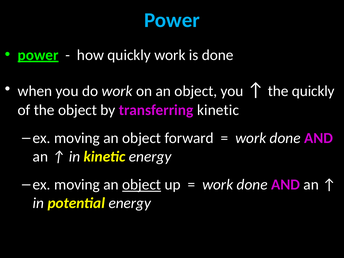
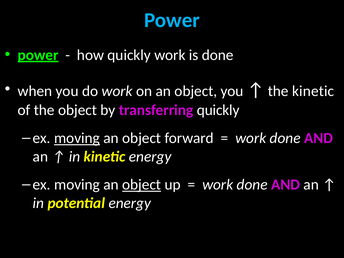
the quickly: quickly -> kinetic (313, 91)
transferring kinetic: kinetic -> quickly (218, 110)
moving underline: none -> present (77, 138)
